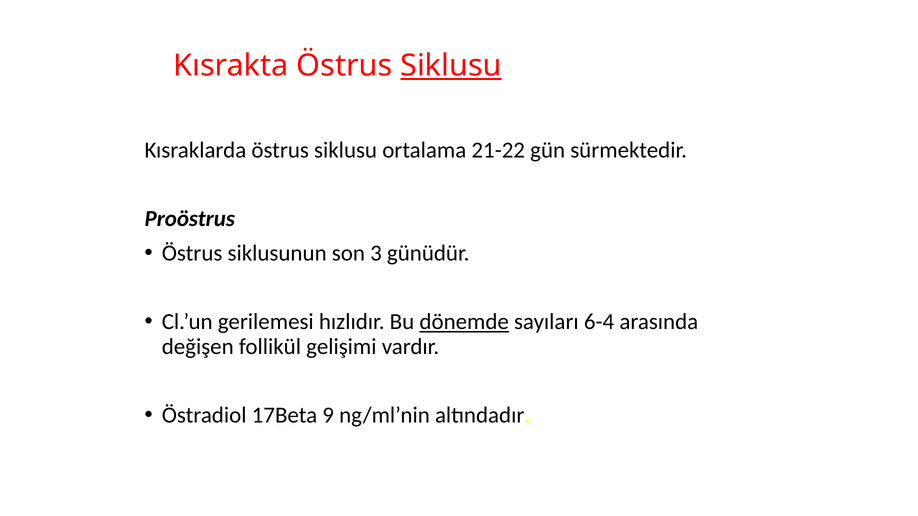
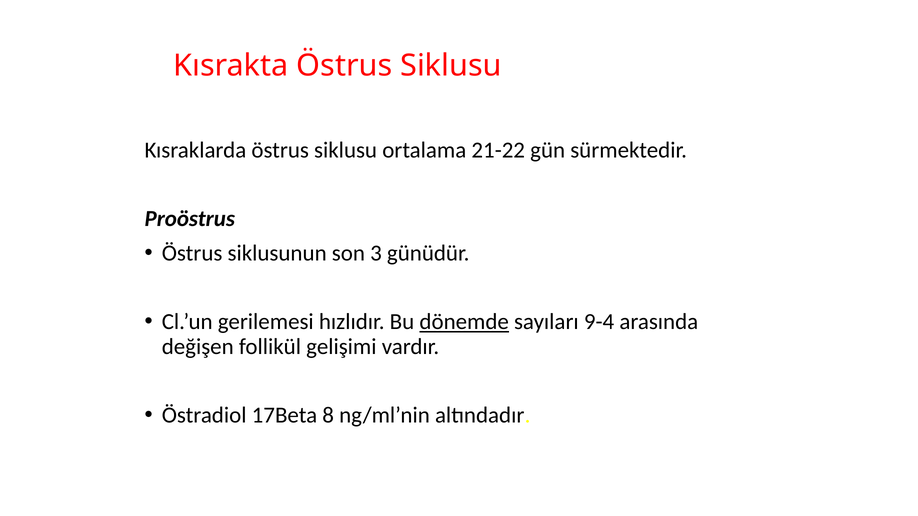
Siklusu underline: present -> none (451, 66)
6-4: 6-4 -> 9-4 (599, 322)
9: 9 -> 8 (328, 416)
